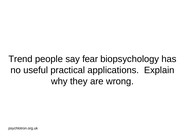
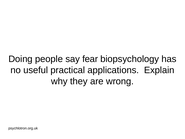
Trend: Trend -> Doing (20, 59)
